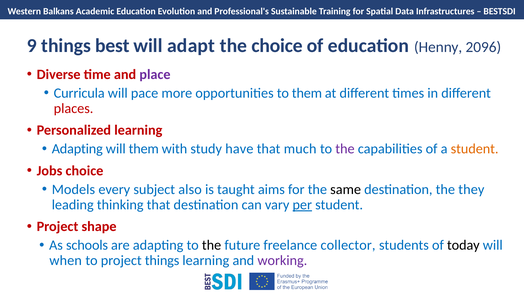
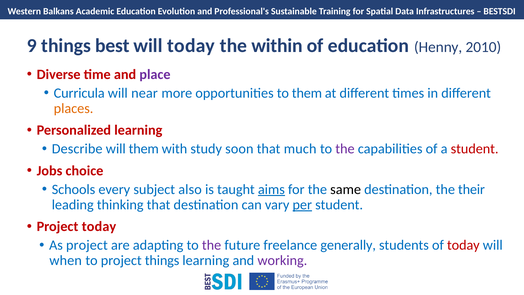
will adapt: adapt -> today (191, 46)
the choice: choice -> within (277, 46)
2096: 2096 -> 2010 (483, 47)
pace: pace -> near (145, 93)
places colour: red -> orange (74, 108)
Adapting: Adapting -> Describe (77, 149)
have: have -> soon (239, 149)
student colour: orange -> red (475, 149)
Models: Models -> Schools (74, 189)
aims underline: none -> present (271, 189)
they: they -> their (472, 189)
Project shape: shape -> today (99, 226)
As schools: schools -> project (87, 245)
the colour: black -> purple (212, 245)
collector: collector -> generally (348, 245)
today colour: black -> red (463, 245)
